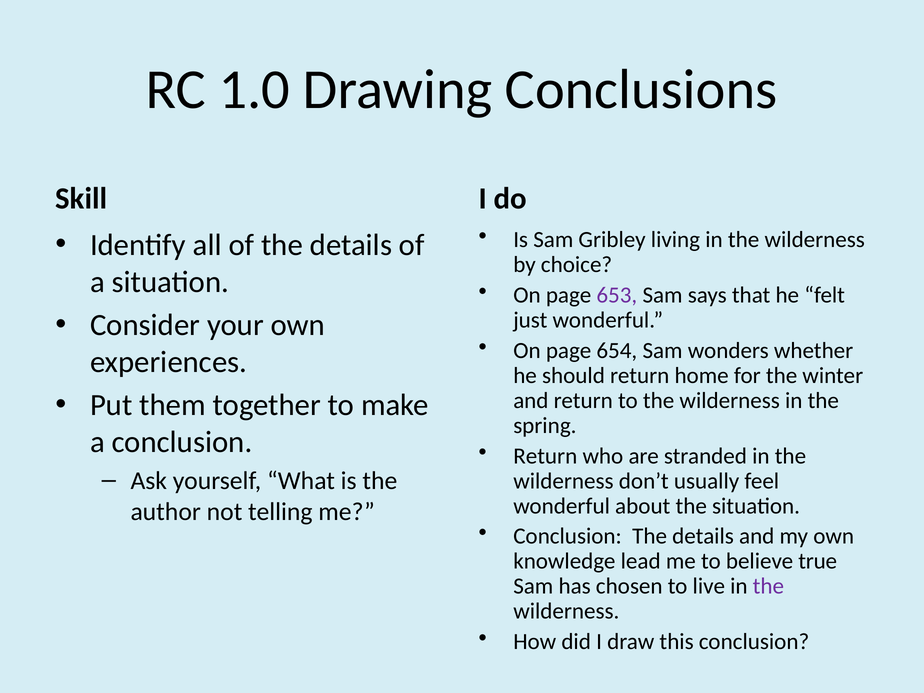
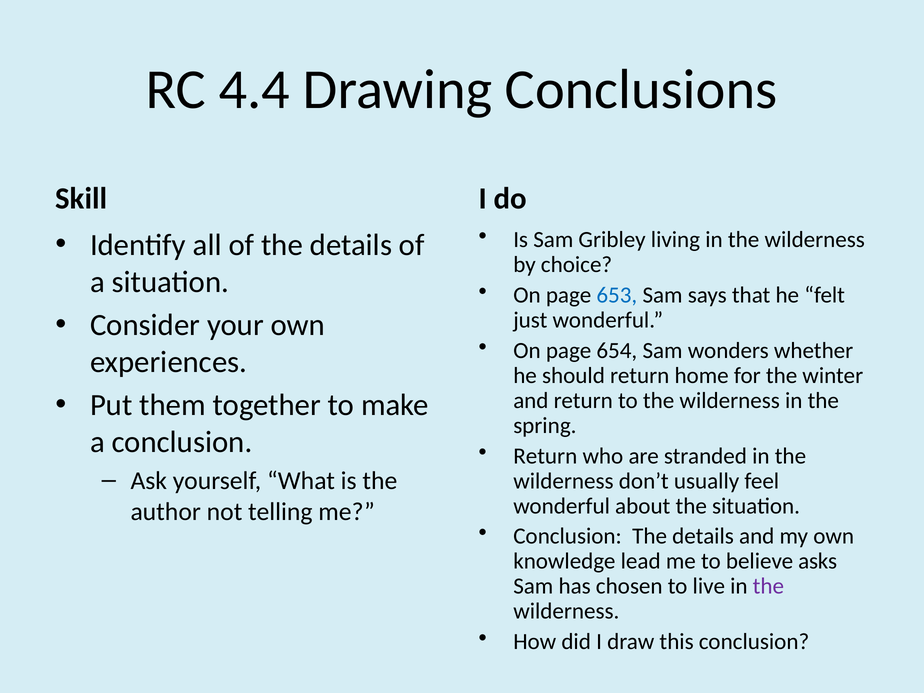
1.0: 1.0 -> 4.4 (254, 89)
653 colour: purple -> blue (617, 295)
true: true -> asks (818, 561)
